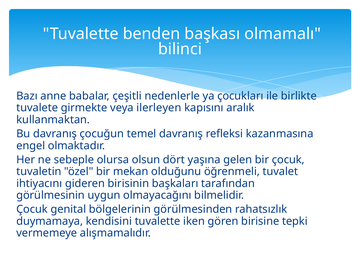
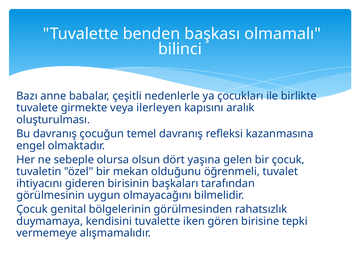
kullanmaktan: kullanmaktan -> oluşturulması (53, 120)
